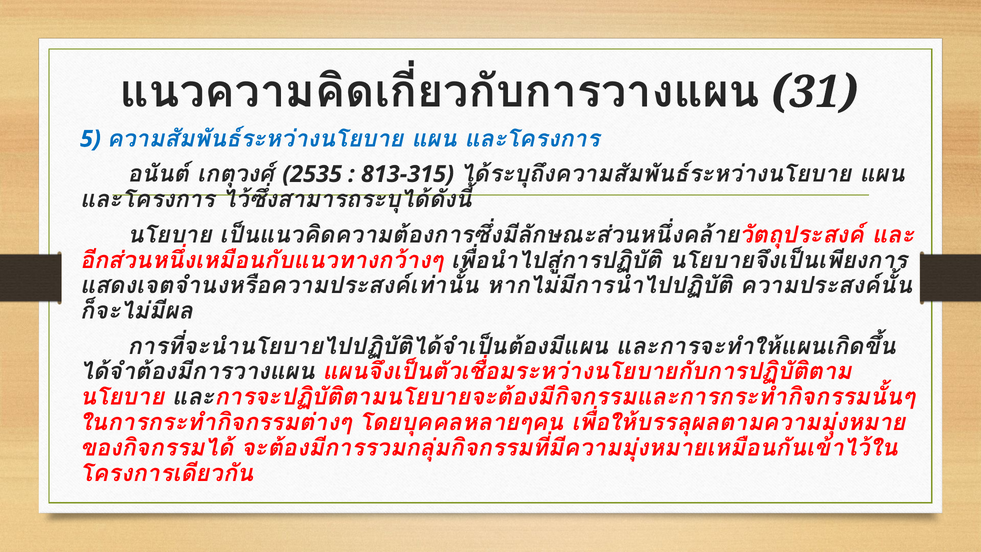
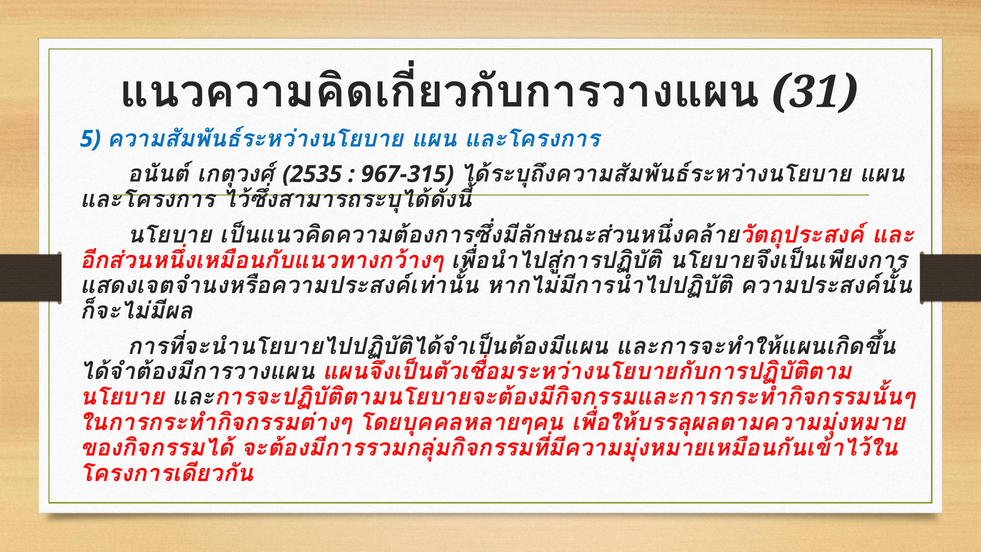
813-315: 813-315 -> 967-315 (408, 174)
